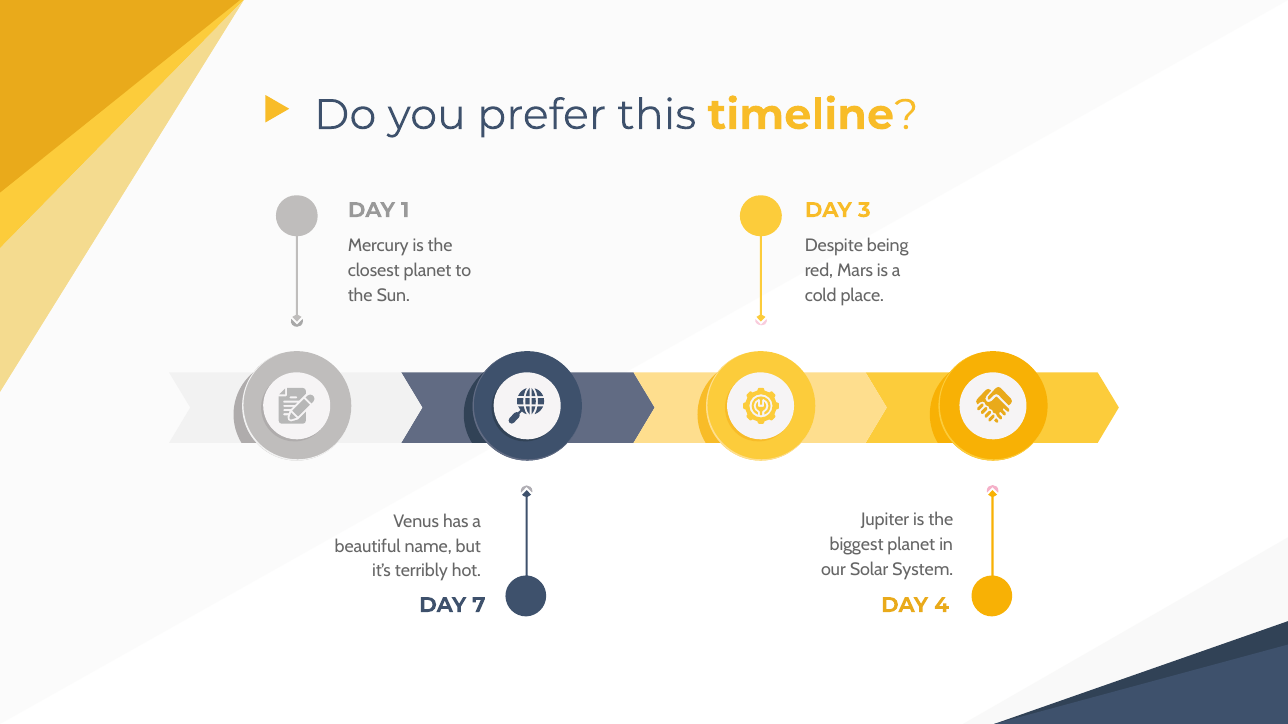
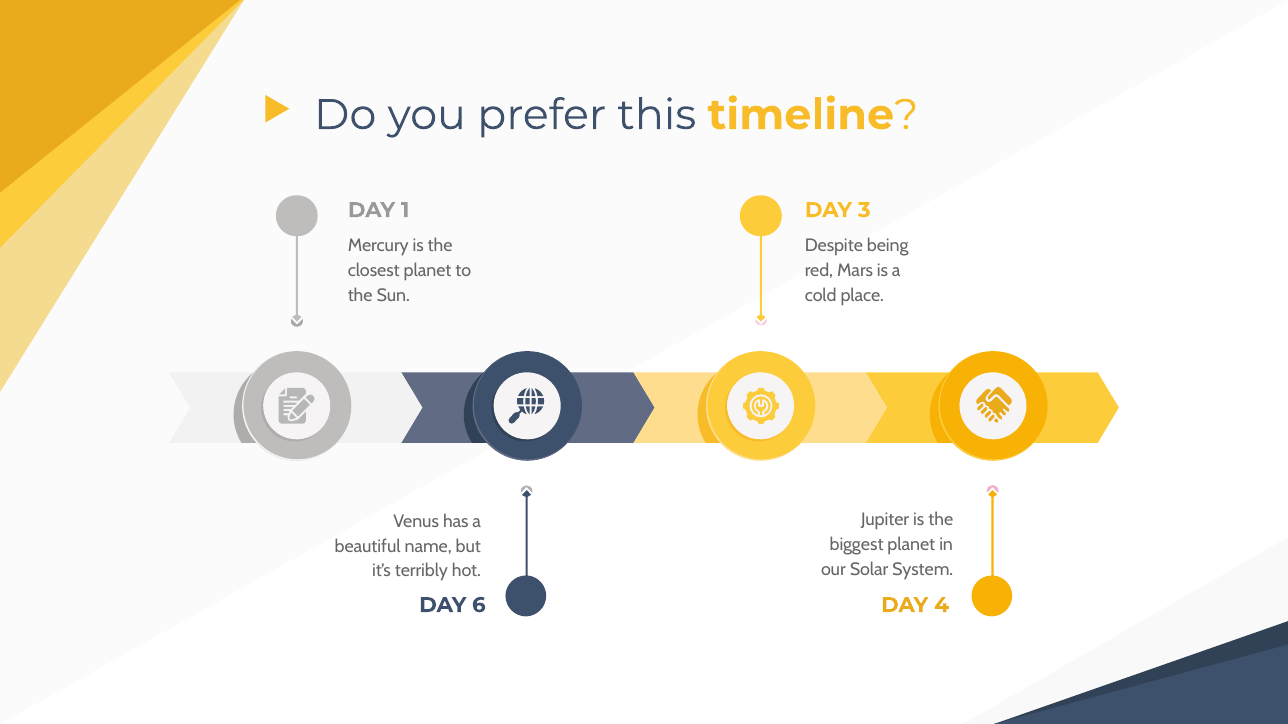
7: 7 -> 6 (479, 605)
